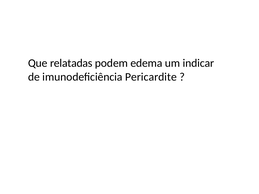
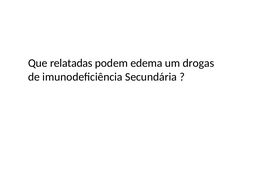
indicar: indicar -> drogas (198, 63)
Pericardite: Pericardite -> Secundária (151, 77)
